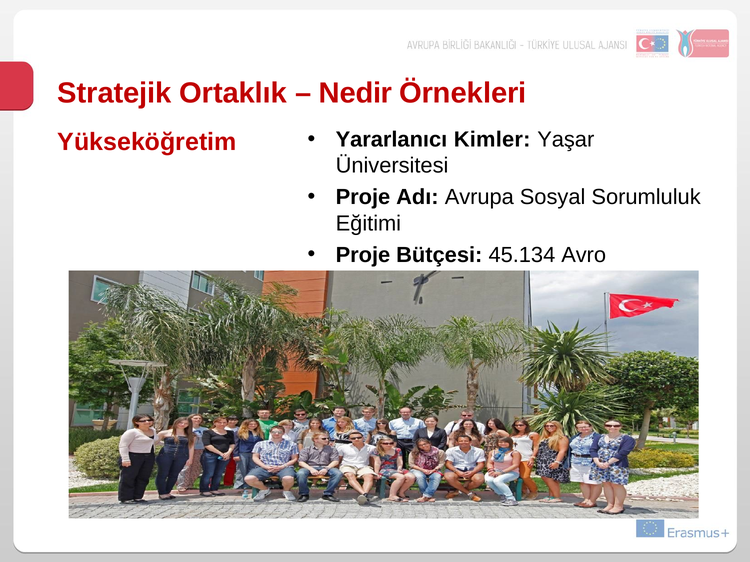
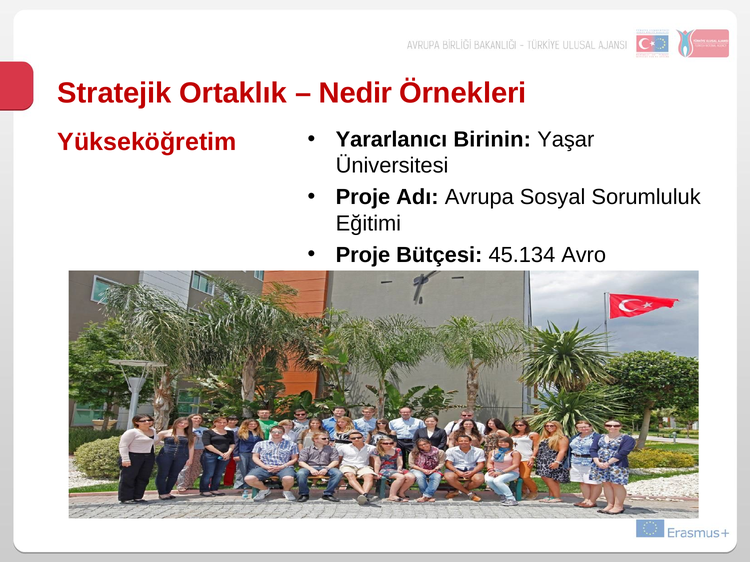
Kimler: Kimler -> Birinin (492, 140)
